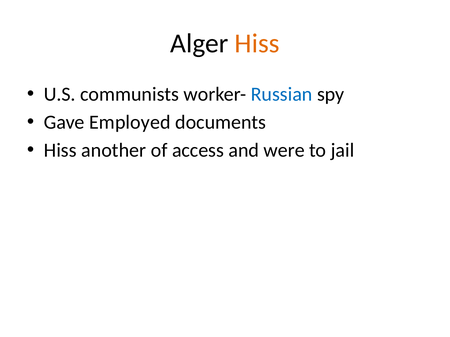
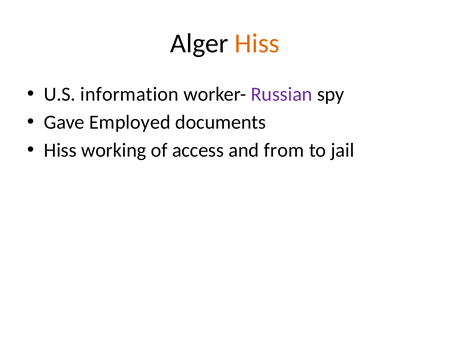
communists: communists -> information (130, 94)
Russian colour: blue -> purple (282, 94)
another: another -> working (114, 150)
were: were -> from (284, 150)
